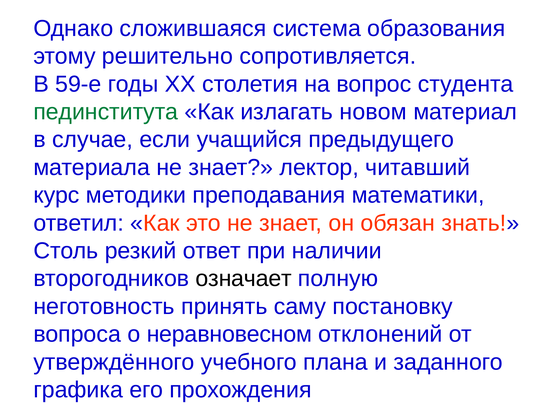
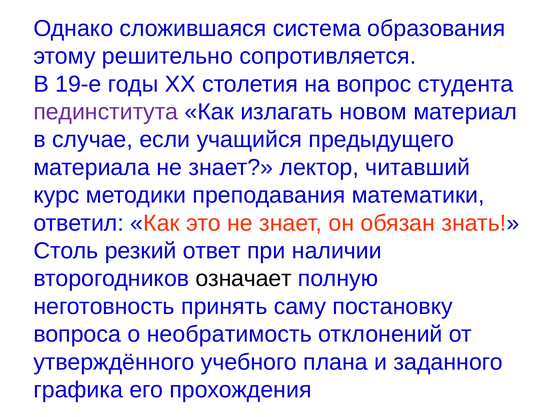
59-е: 59-е -> 19-е (78, 84)
пединститута colour: green -> purple (106, 112)
неравновесном: неравновесном -> необратимость (229, 334)
